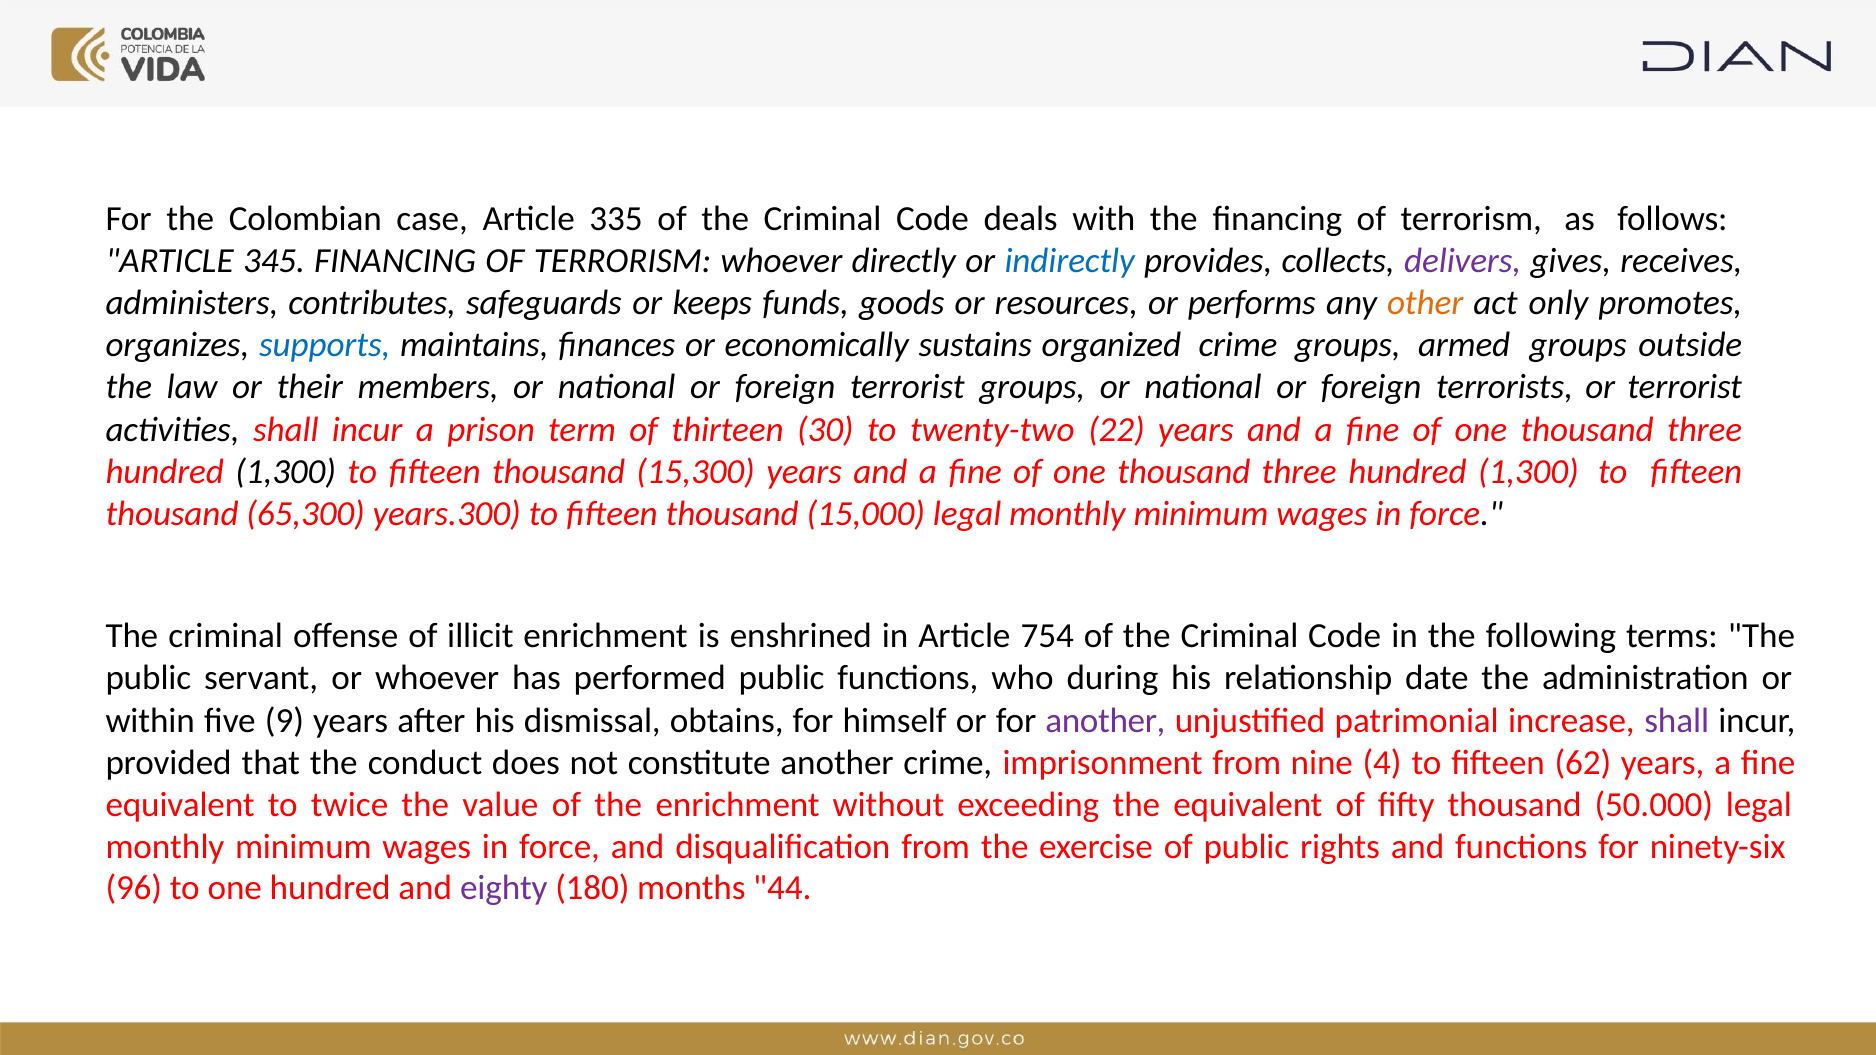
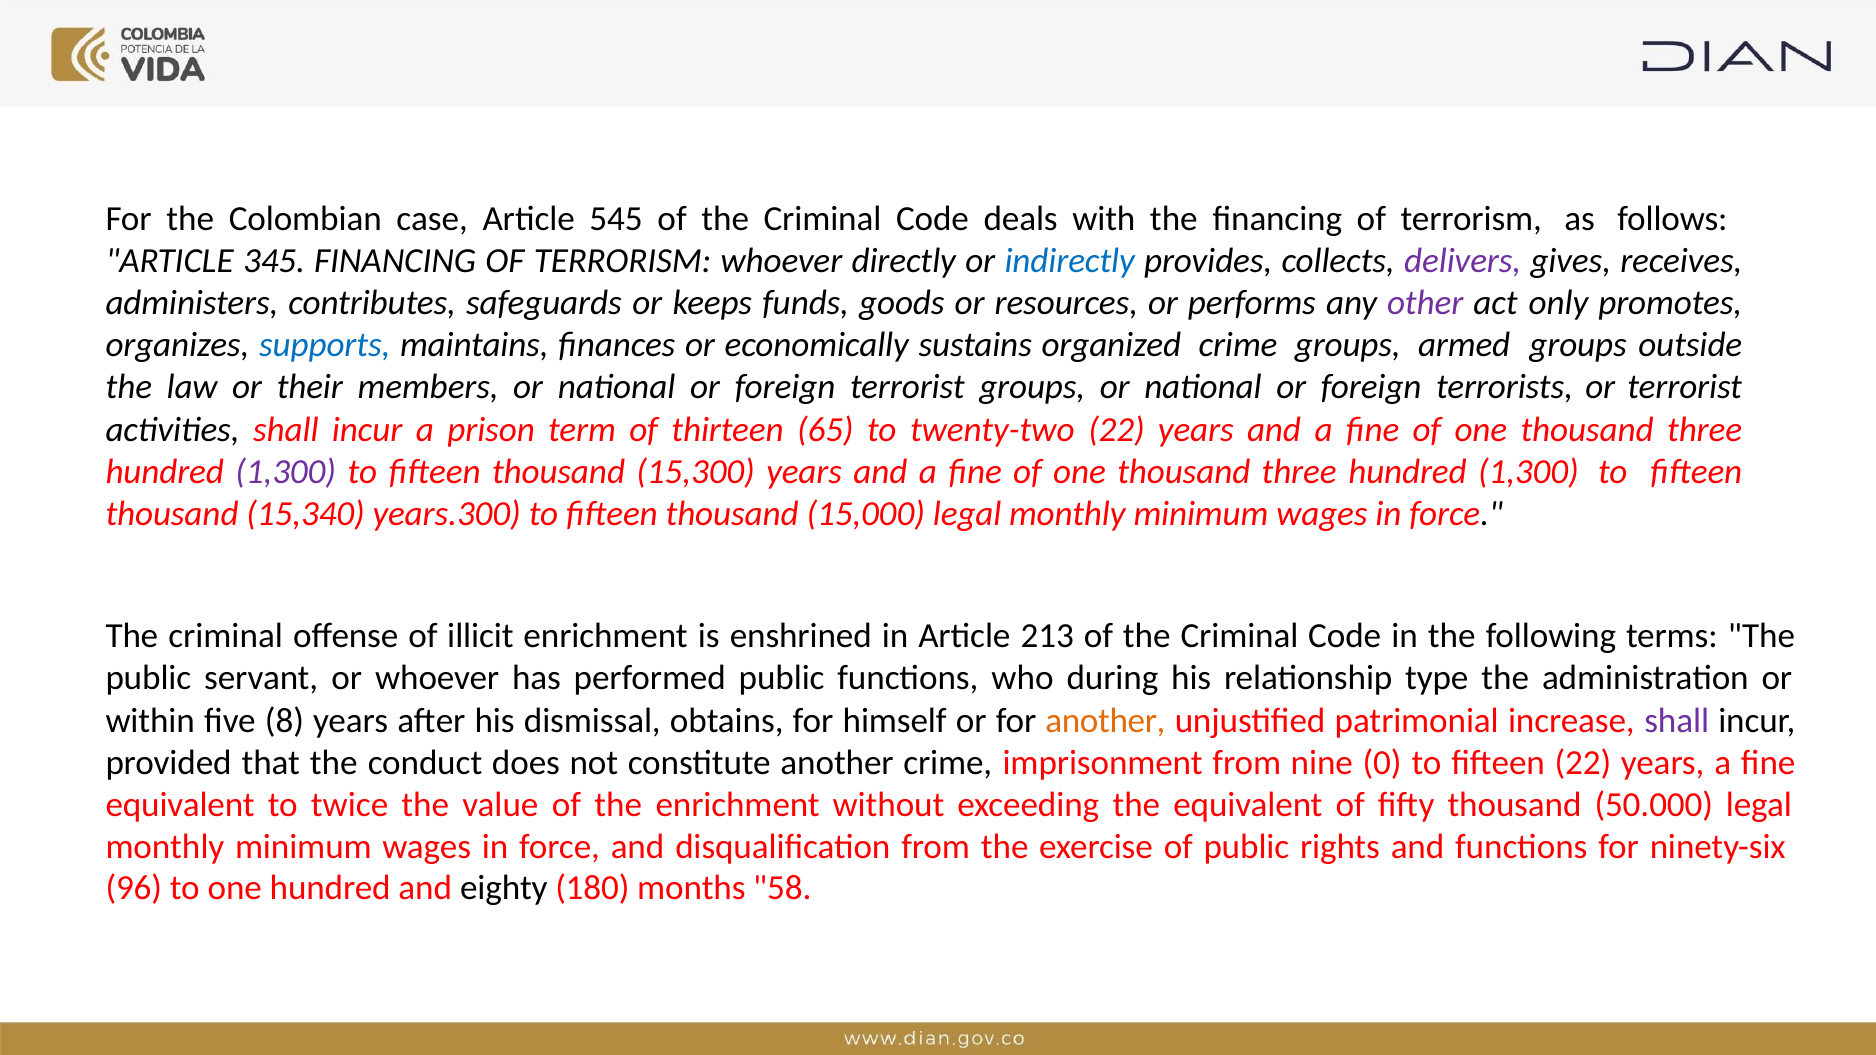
335: 335 -> 545 (616, 219)
other colour: orange -> purple (1425, 303)
30: 30 -> 65 (825, 430)
1,300 colour: black -> purple (286, 472)
65,300: 65,300 -> 15,340 (306, 514)
754: 754 -> 213 (1047, 636)
date: date -> type (1437, 679)
9: 9 -> 8 (284, 721)
another colour: purple -> orange (1105, 721)
4: 4 -> 0 (1382, 763)
fifteen 62: 62 -> 22 (1583, 763)
eighty colour: purple -> black (504, 889)
44: 44 -> 58 (782, 889)
